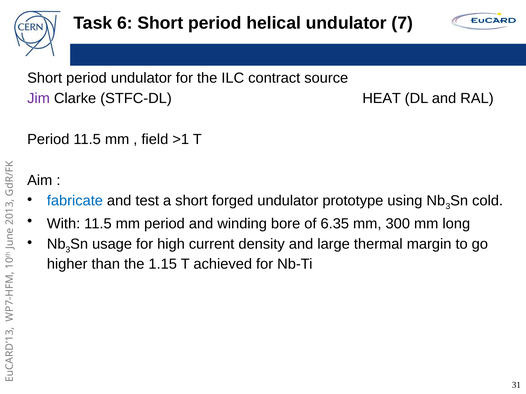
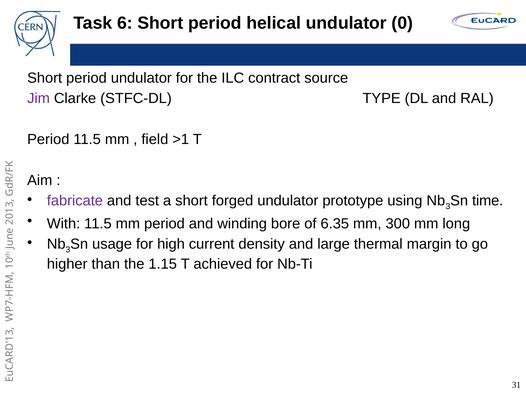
undulator 7: 7 -> 0 (402, 23)
HEAT: HEAT -> TYPE (382, 99)
fabricate colour: blue -> purple (75, 201)
cold: cold -> time (488, 201)
